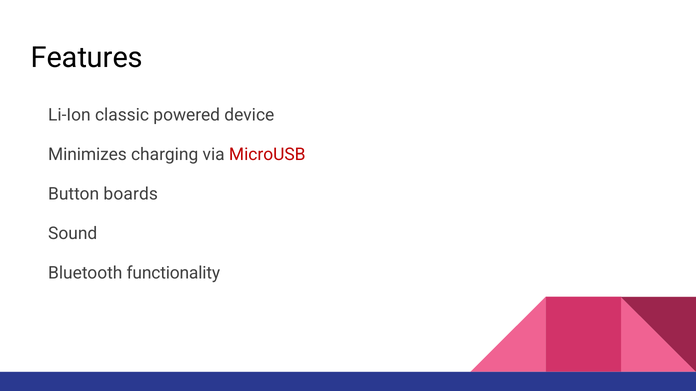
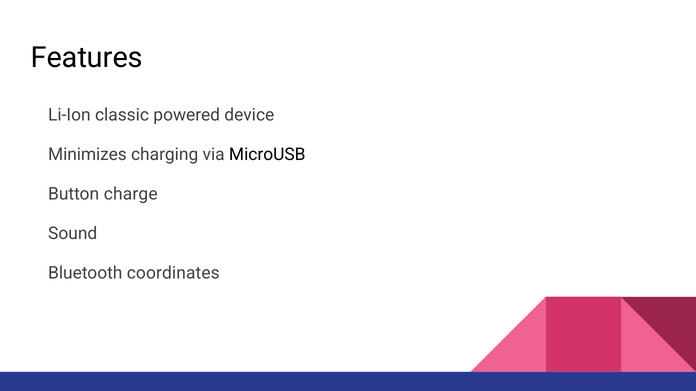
MicroUSB colour: red -> black (267, 155)
boards: boards -> charge (131, 194)
functionality: functionality -> coordinates (173, 273)
